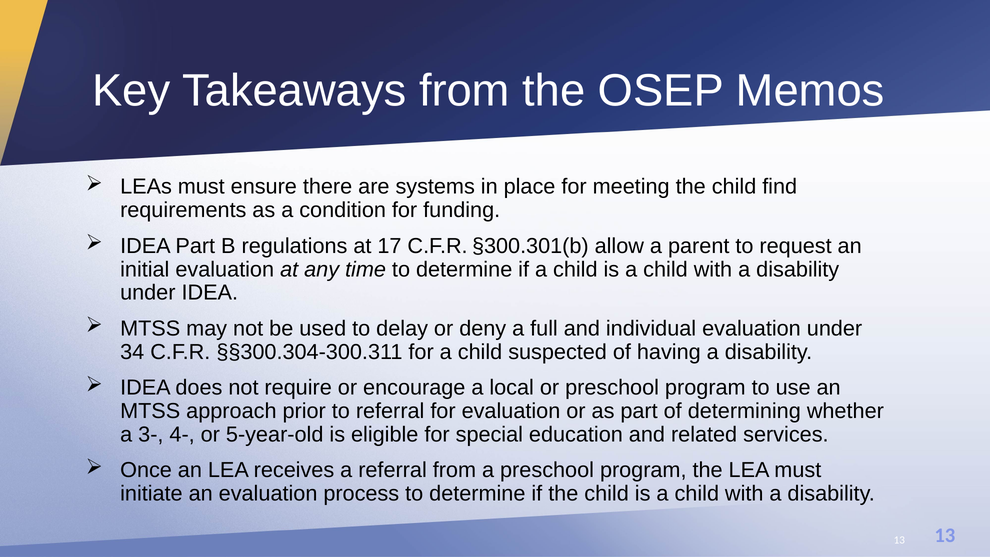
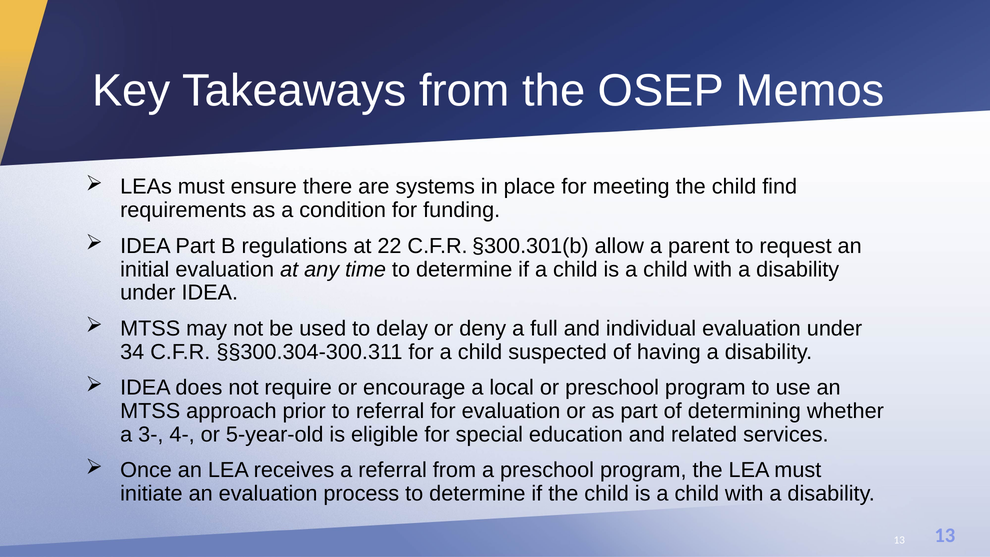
17: 17 -> 22 (389, 246)
